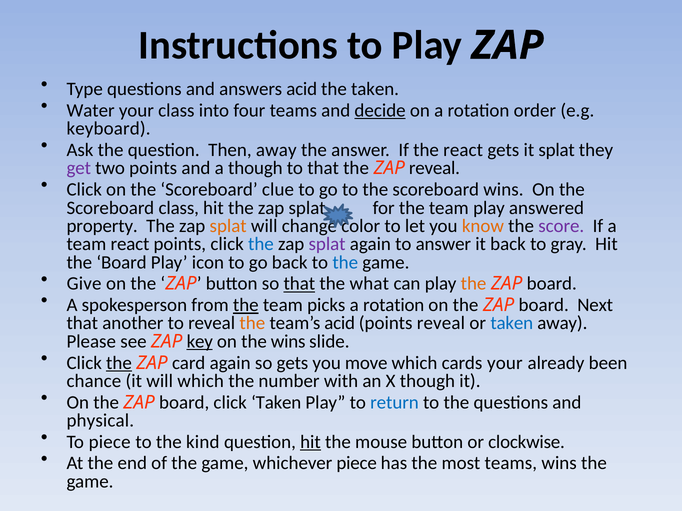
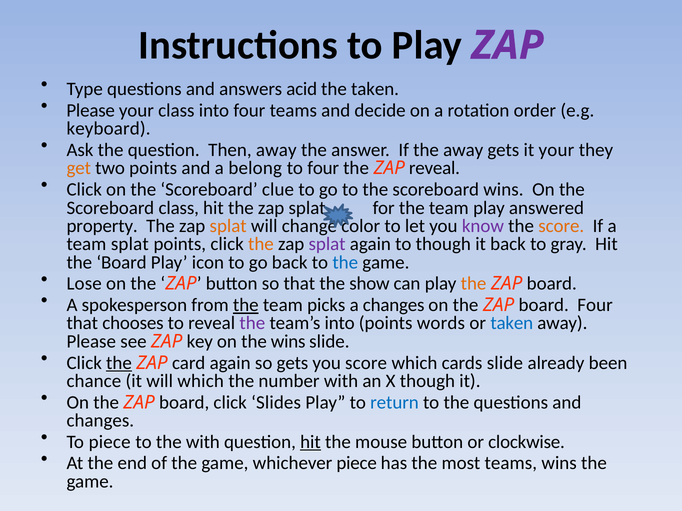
ZAP colour: black -> purple (508, 45)
Water: Water -> Please (91, 111)
decide underline: present -> none (380, 111)
the react: react -> away (463, 150)
it splat: splat -> your (556, 150)
get colour: purple -> orange (79, 168)
a though: though -> belong (255, 168)
to that: that -> four (323, 168)
know colour: orange -> purple (483, 226)
score colour: purple -> orange (561, 226)
team react: react -> splat (130, 244)
the colour: blue -> orange (261, 244)
to answer: answer -> though (443, 244)
Give: Give -> Lose (84, 284)
that underline: present -> none (299, 284)
what: what -> show (369, 284)
picks a rotation: rotation -> changes (394, 305)
board Next: Next -> Four (595, 305)
another: another -> chooses (133, 324)
the colour: orange -> purple (252, 324)
team’s acid: acid -> into (340, 324)
points reveal: reveal -> words (441, 324)
key underline: present -> none (200, 342)
you move: move -> score (366, 363)
cards your: your -> slide (505, 363)
click Taken: Taken -> Slides (276, 403)
physical: physical -> changes (100, 421)
the kind: kind -> with (203, 442)
